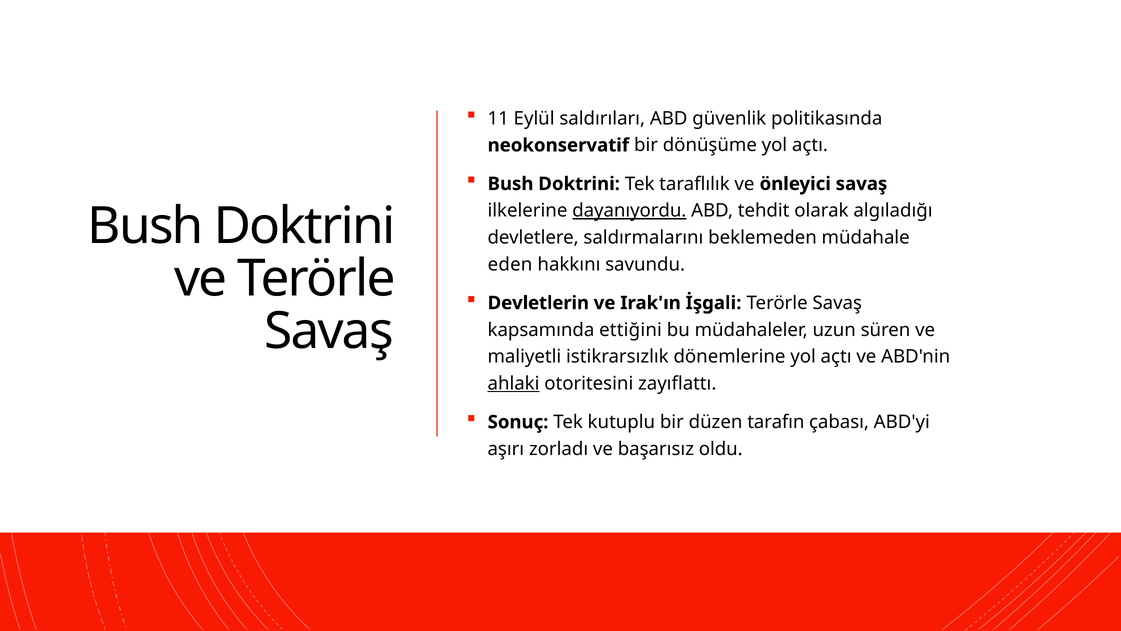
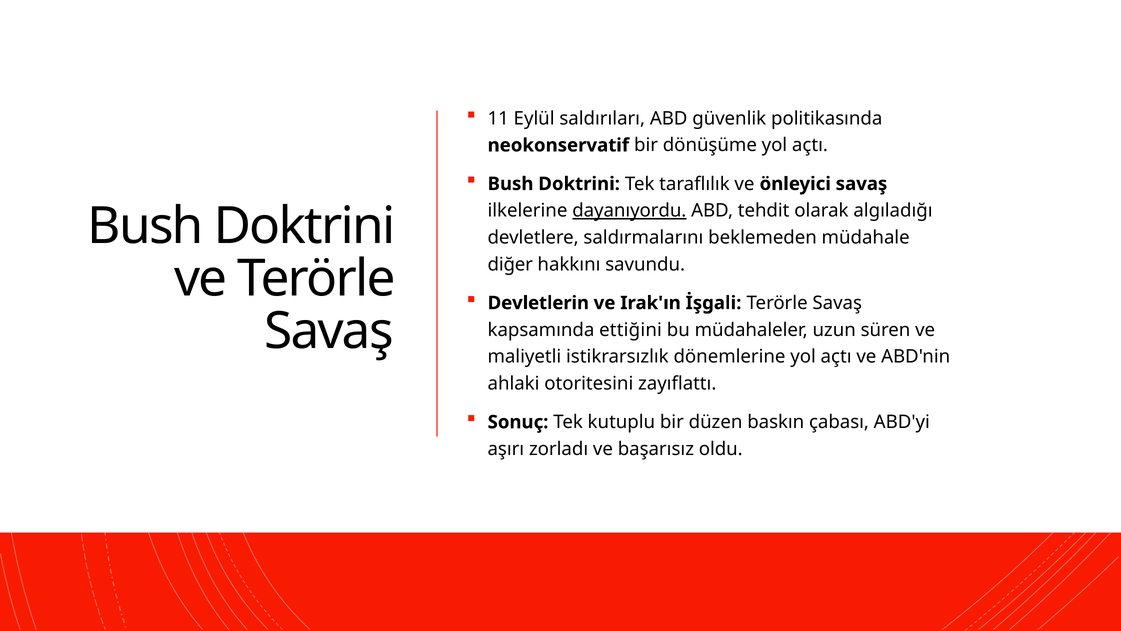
eden: eden -> diğer (510, 264)
ahlaki underline: present -> none (514, 383)
tarafın: tarafın -> baskın (776, 422)
